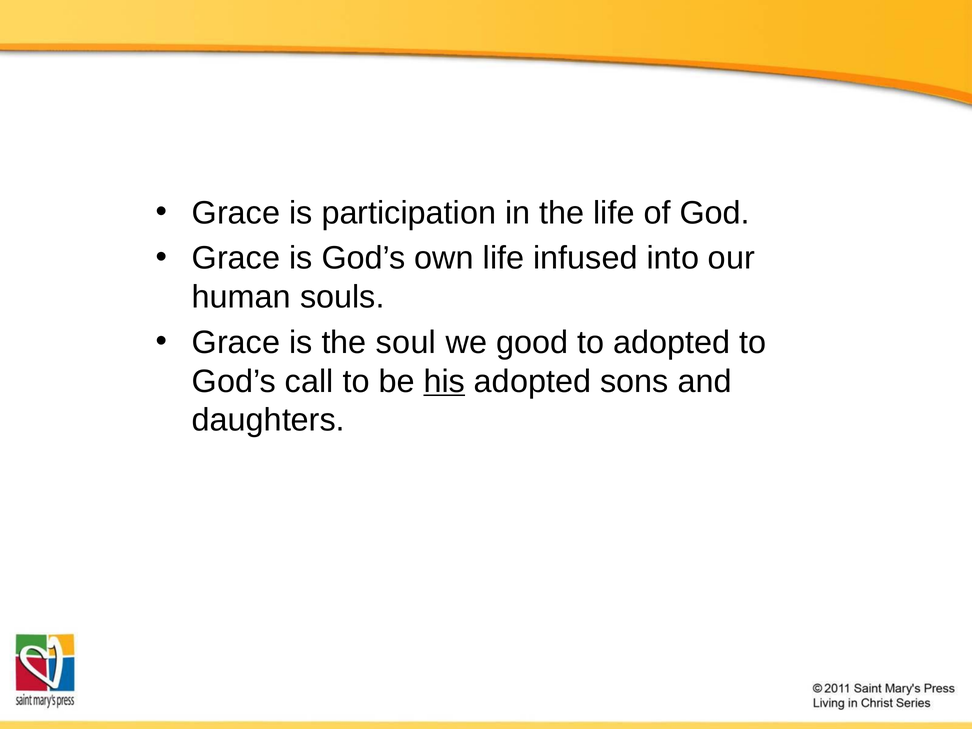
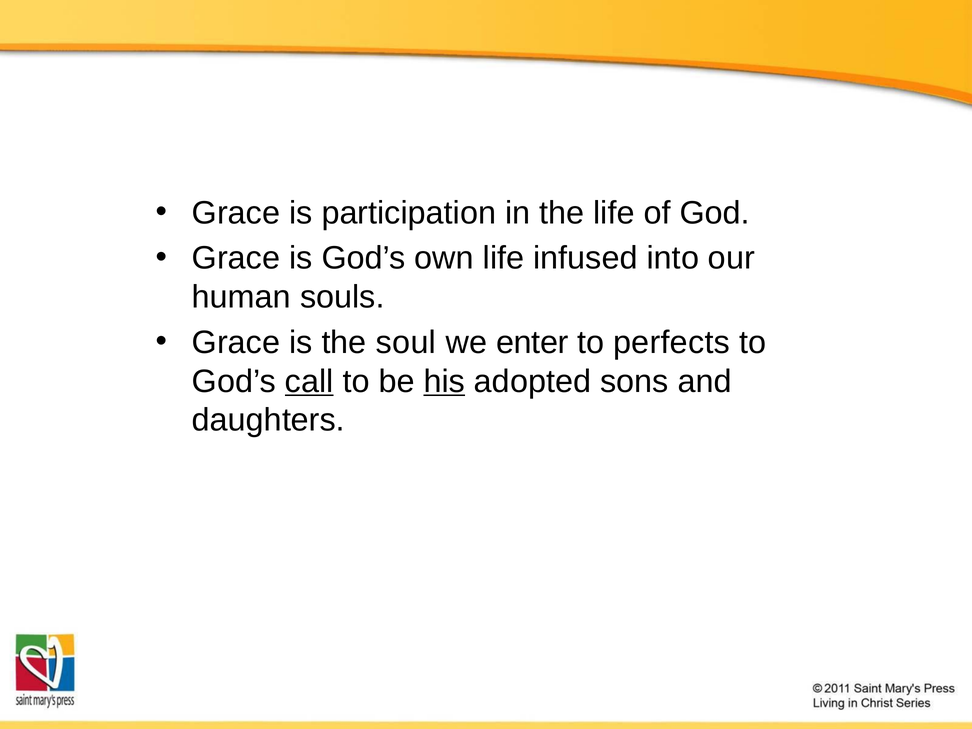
good: good -> enter (532, 342)
to adopted: adopted -> perfects (672, 342)
call underline: none -> present (309, 381)
